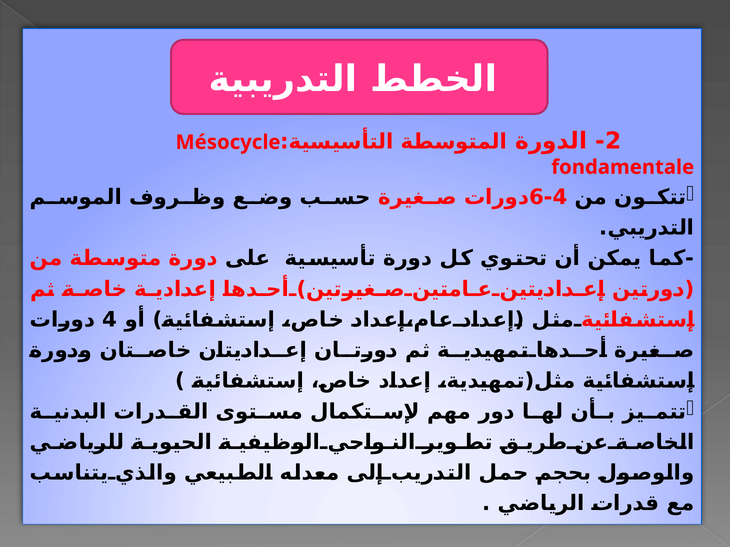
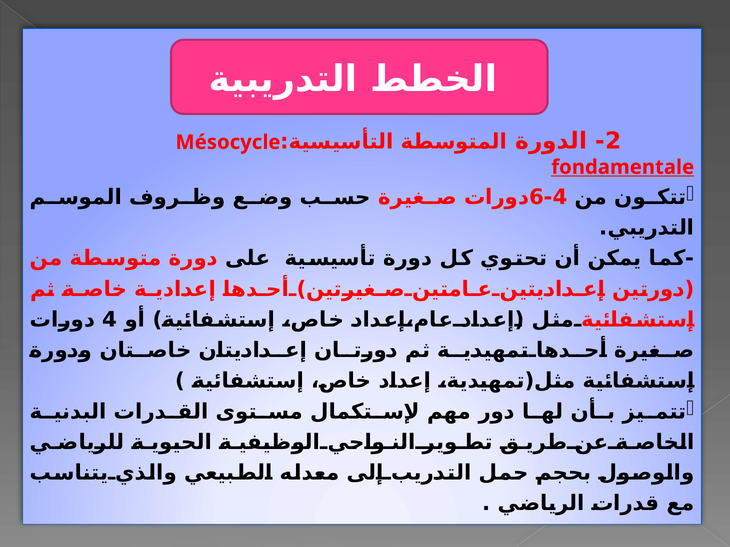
fondamentale underline: none -> present (623, 167)
